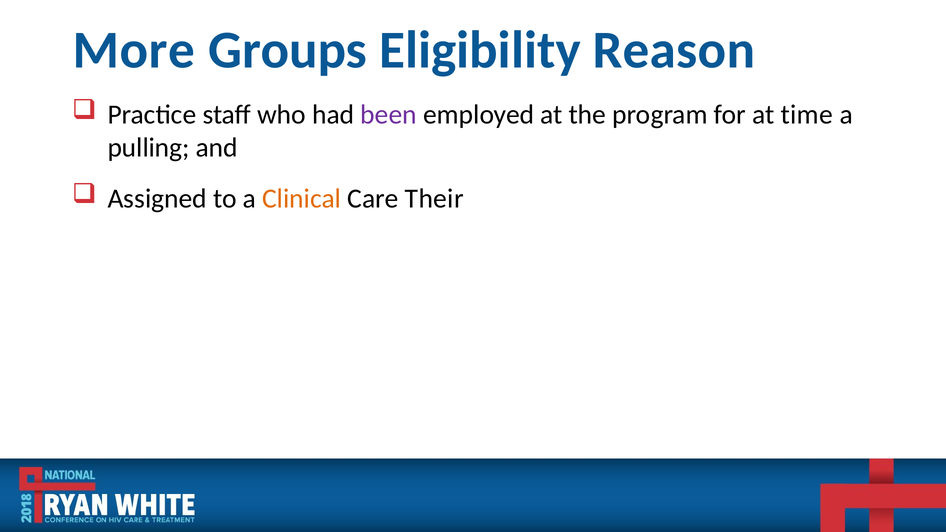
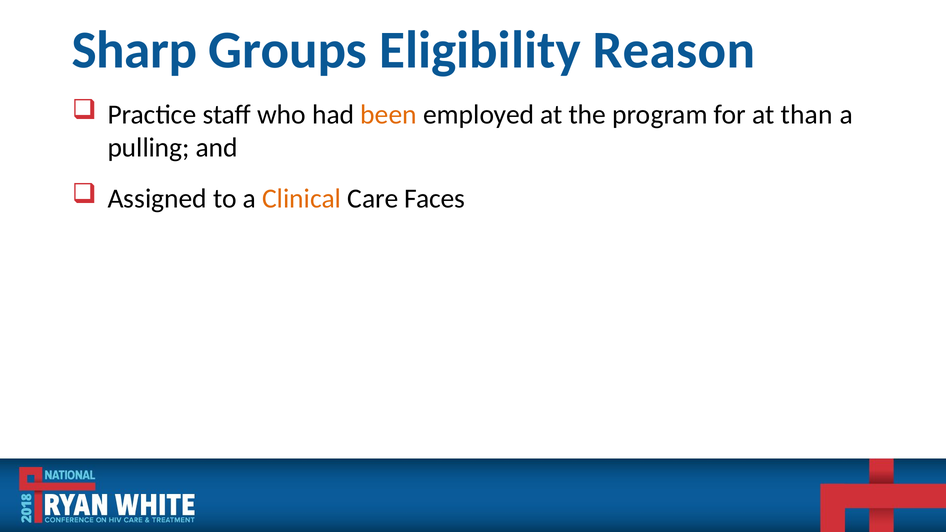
More: More -> Sharp (134, 50)
been colour: purple -> orange (389, 115)
time: time -> than (807, 115)
Their: Their -> Faces (435, 199)
